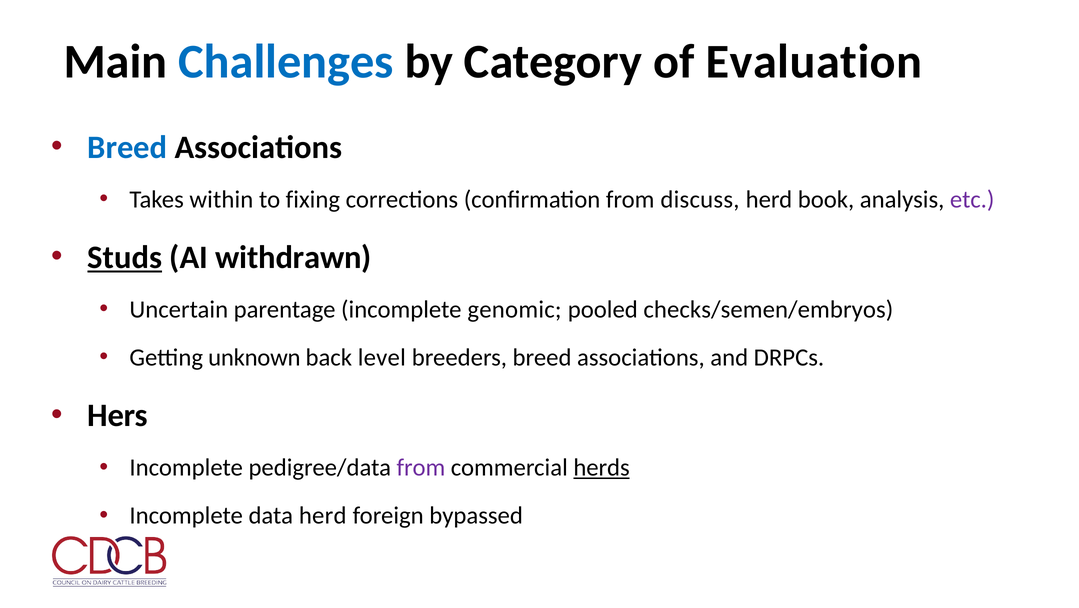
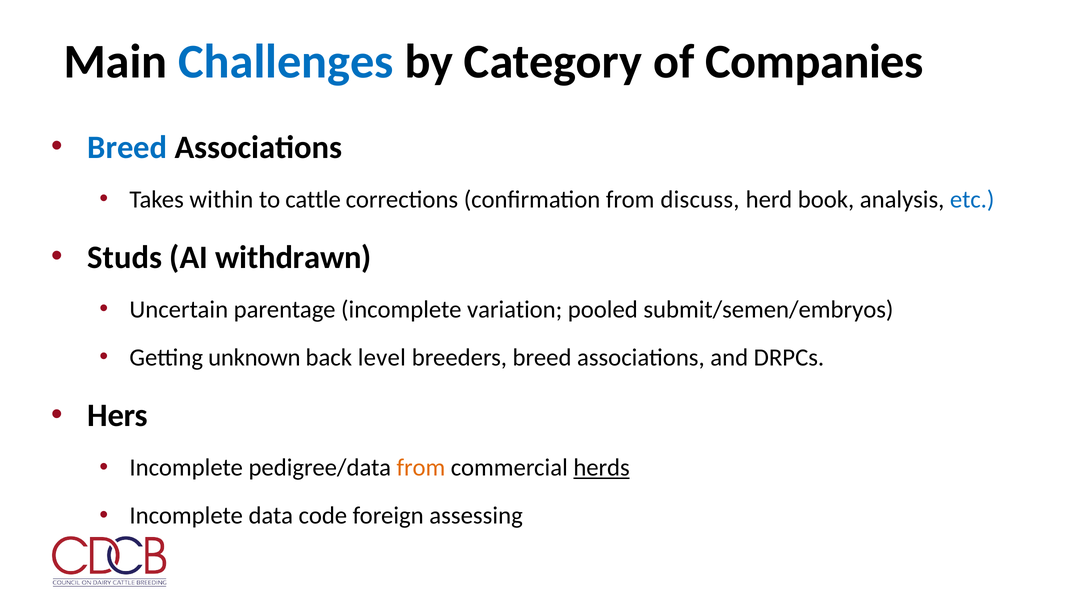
Evaluation: Evaluation -> Companies (814, 62)
fixing: fixing -> cattle (313, 199)
etc colour: purple -> blue (972, 199)
Studs underline: present -> none (125, 257)
genomic: genomic -> variation (515, 309)
checks/semen/embryos: checks/semen/embryos -> submit/semen/embryos (768, 309)
from colour: purple -> orange (421, 467)
data herd: herd -> code (323, 515)
bypassed: bypassed -> assessing (476, 515)
